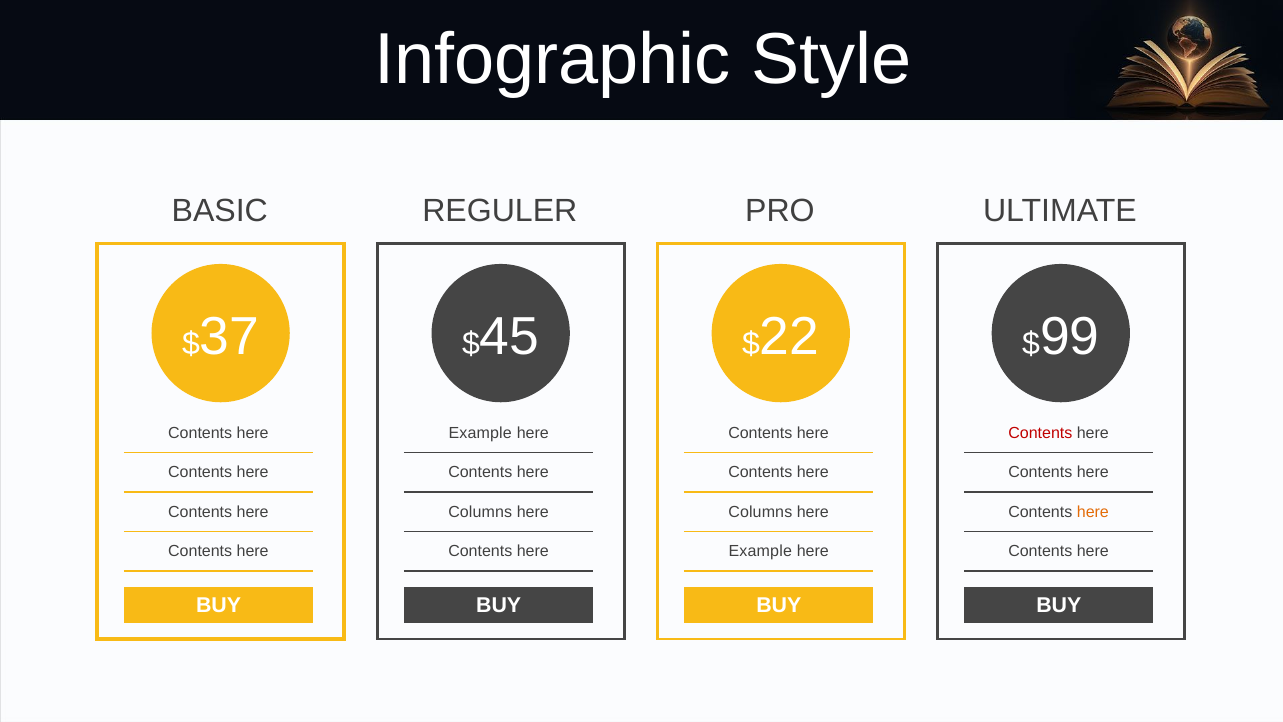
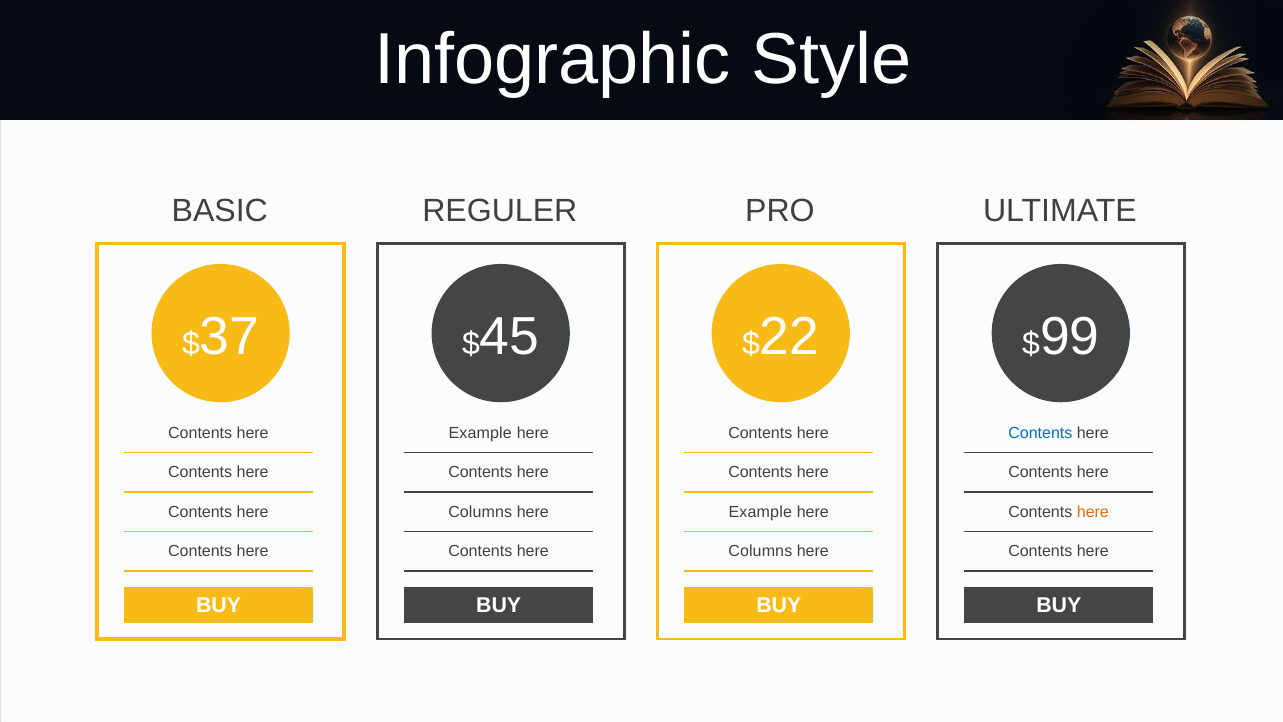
Contents colour: red -> blue (1040, 433)
Columns: Columns -> Example (760, 512)
Example: Example -> Columns (760, 551)
